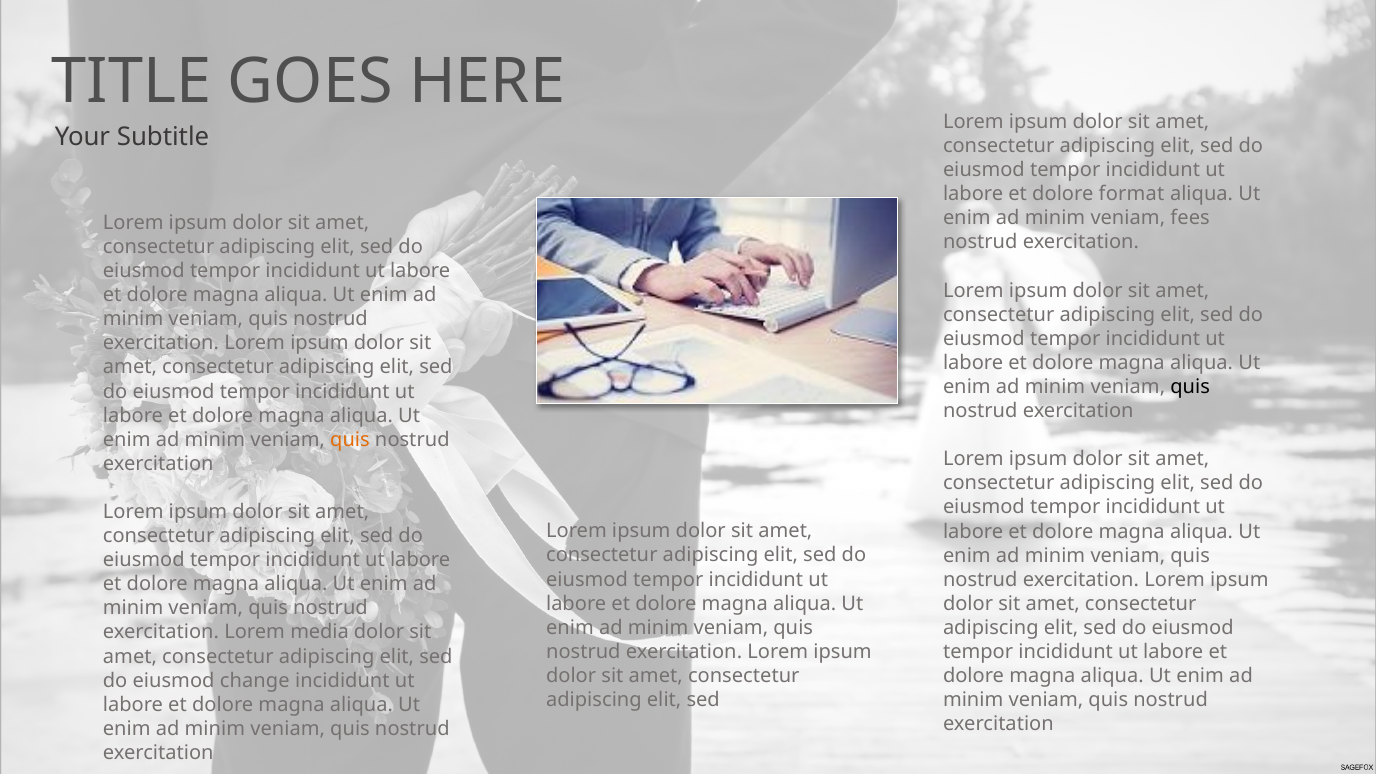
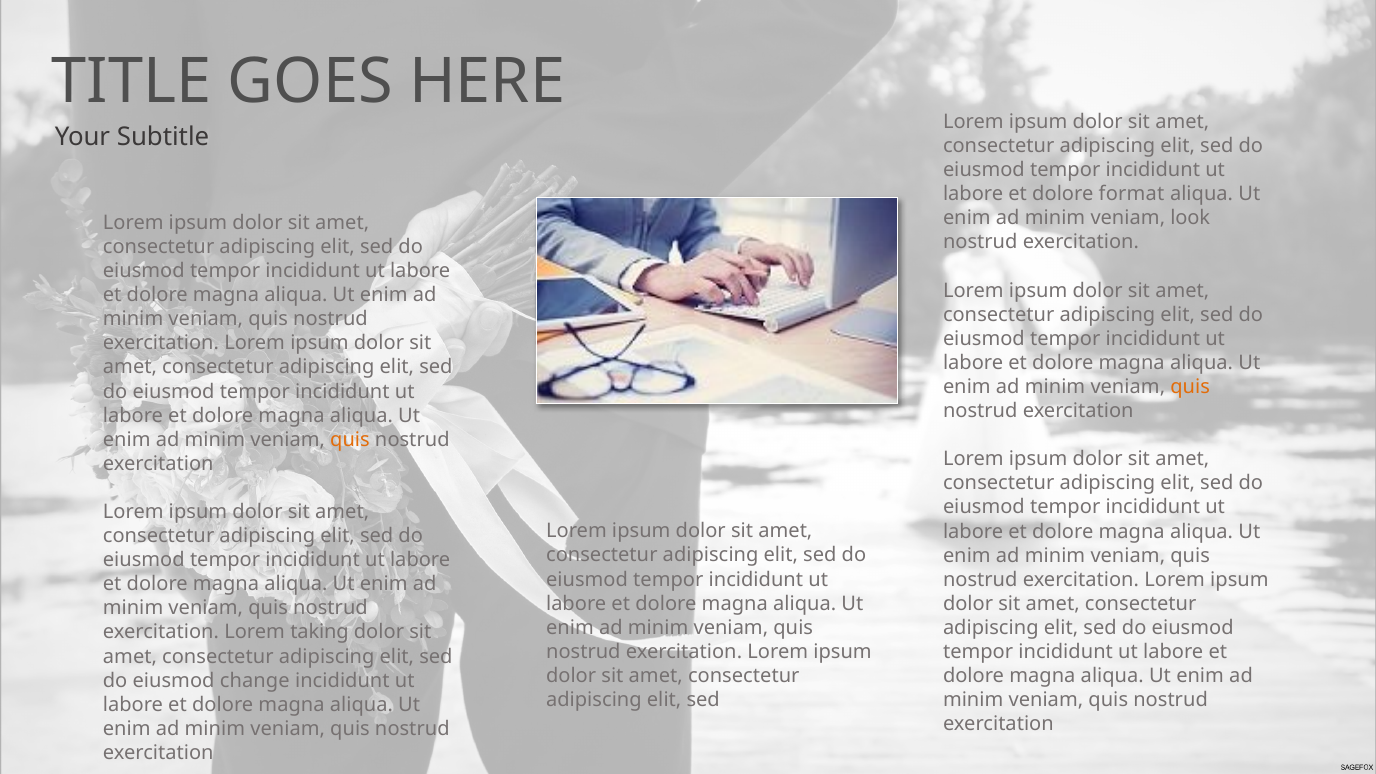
fees: fees -> look (1190, 218)
quis colour: black -> orange (1190, 387)
media: media -> taking (320, 632)
